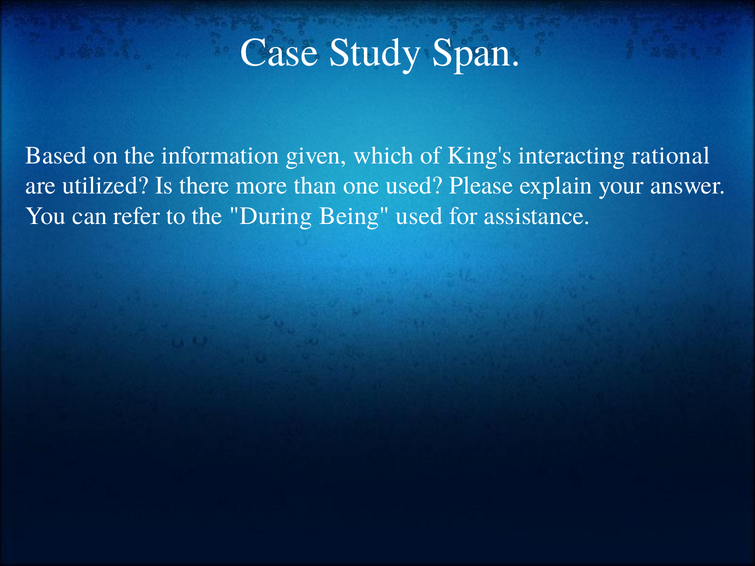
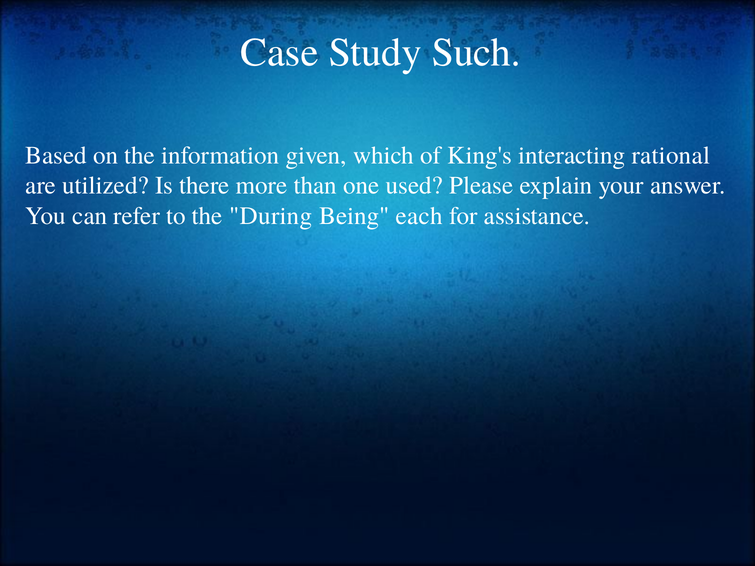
Span: Span -> Such (476, 52)
Being used: used -> each (419, 216)
